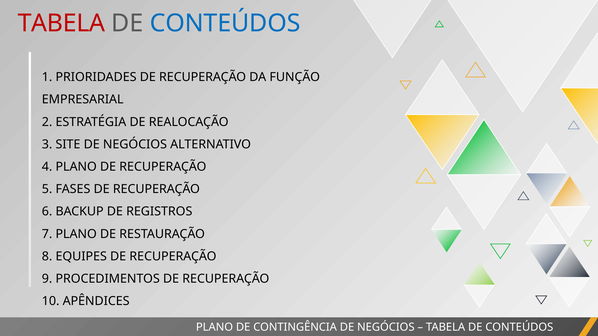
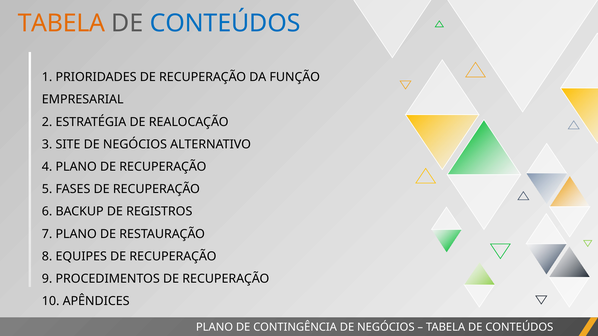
TABELA colour: red -> orange (61, 23)
